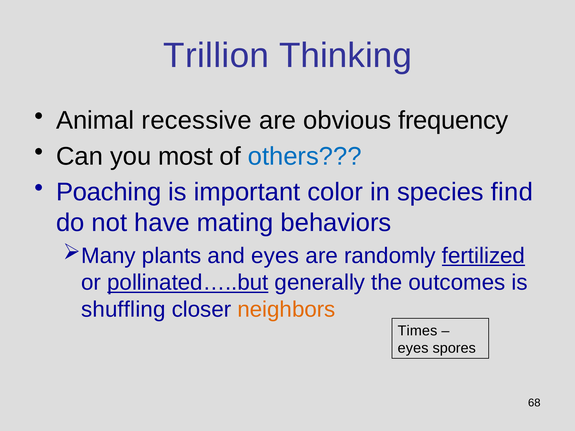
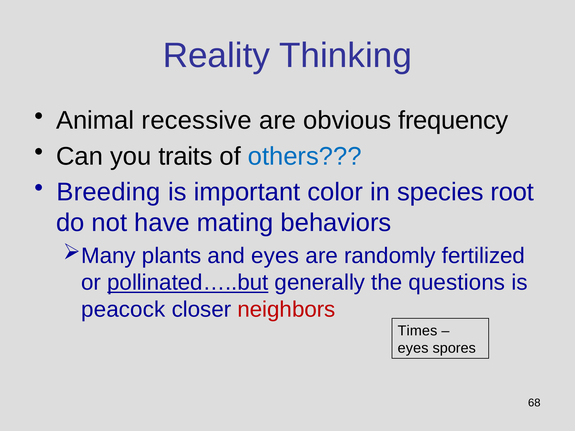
Trillion: Trillion -> Reality (216, 56)
most: most -> traits (185, 156)
Poaching: Poaching -> Breeding (108, 192)
find: find -> root (512, 192)
fertilized underline: present -> none (483, 256)
outcomes: outcomes -> questions (457, 283)
shuffling: shuffling -> peacock (123, 310)
neighbors colour: orange -> red (286, 310)
